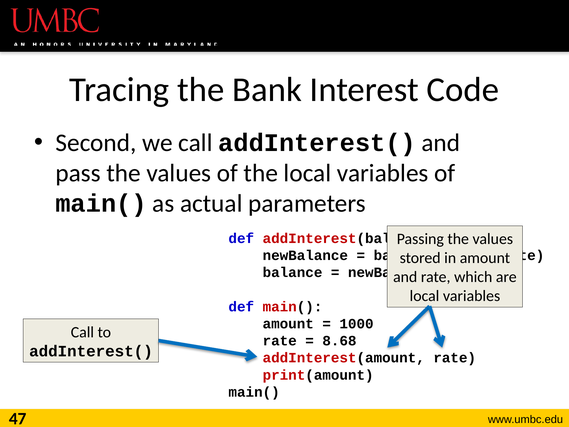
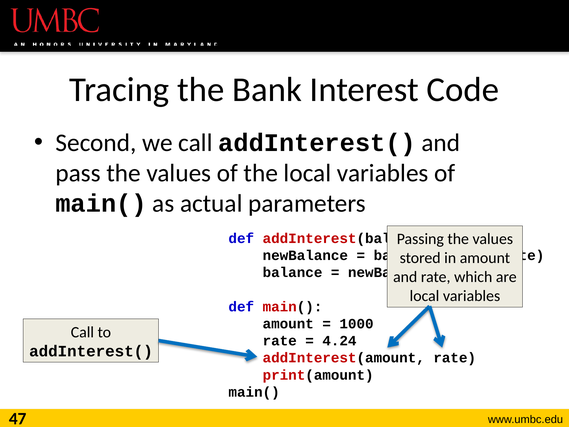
8.68: 8.68 -> 4.24 (339, 341)
